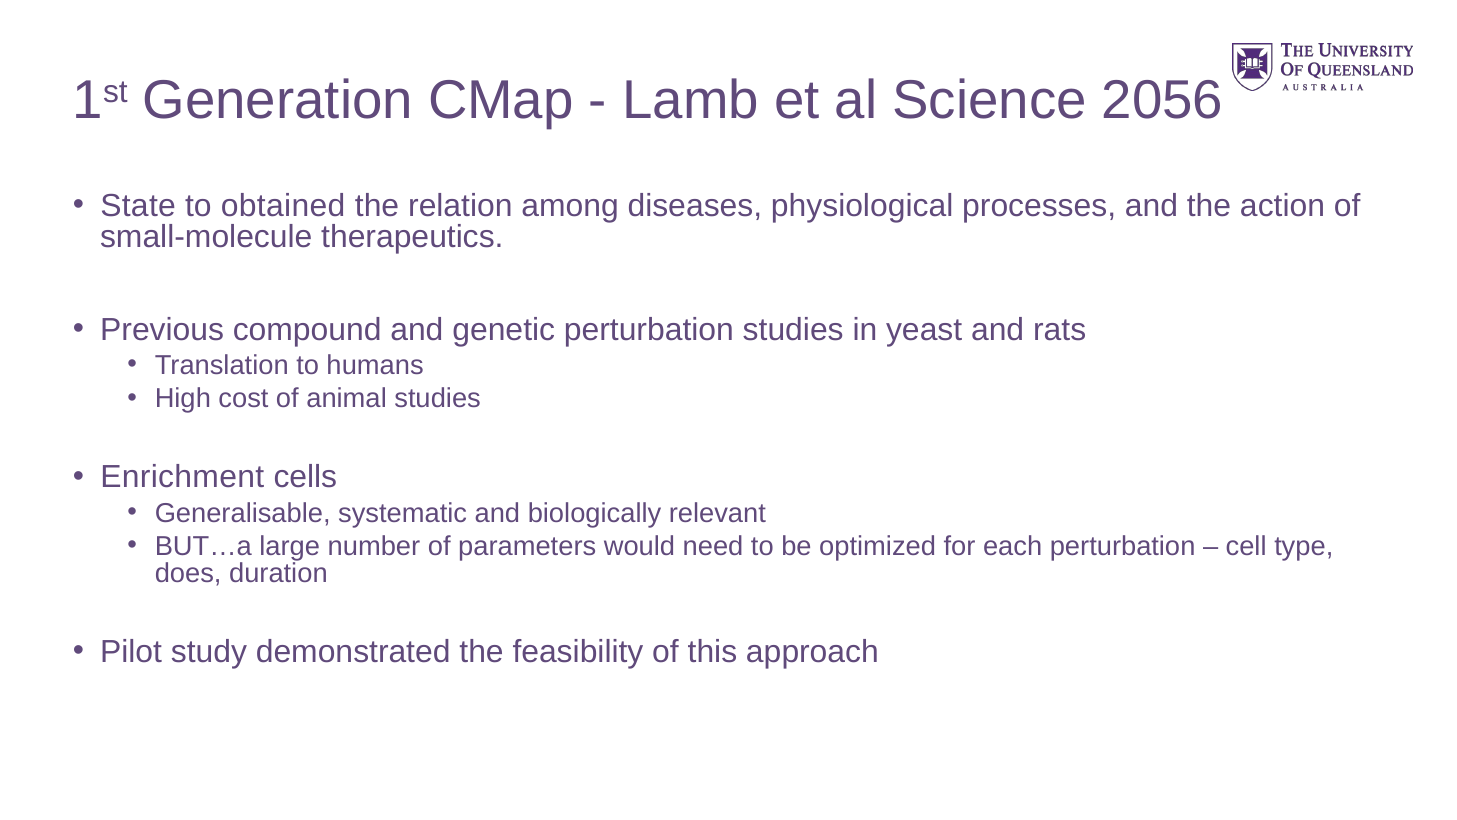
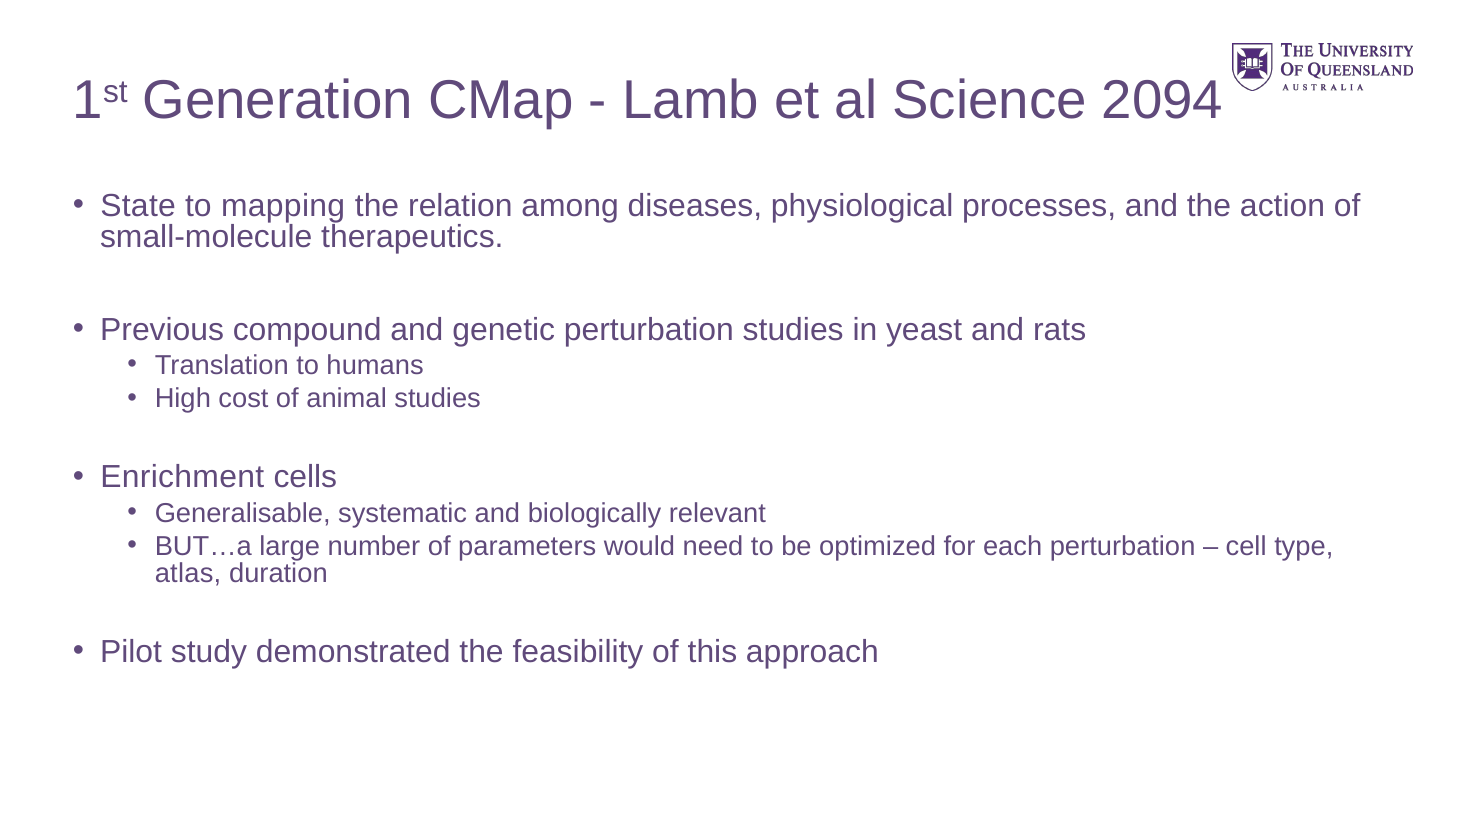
2056: 2056 -> 2094 (1163, 101)
obtained: obtained -> mapping (283, 206)
does: does -> atlas (188, 573)
